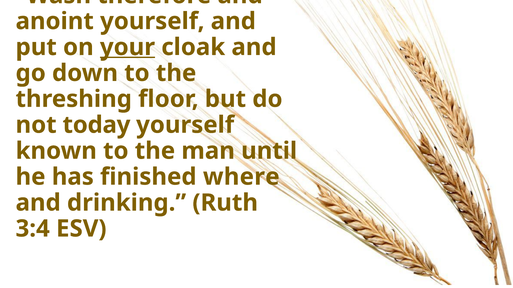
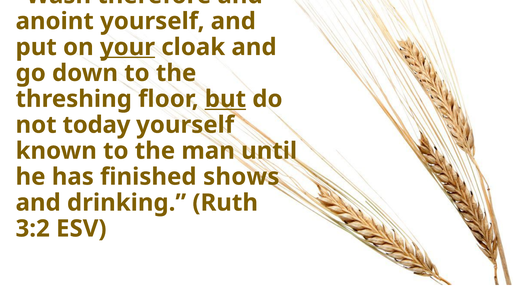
but underline: none -> present (225, 99)
where: where -> shows (241, 177)
3:4: 3:4 -> 3:2 (33, 229)
